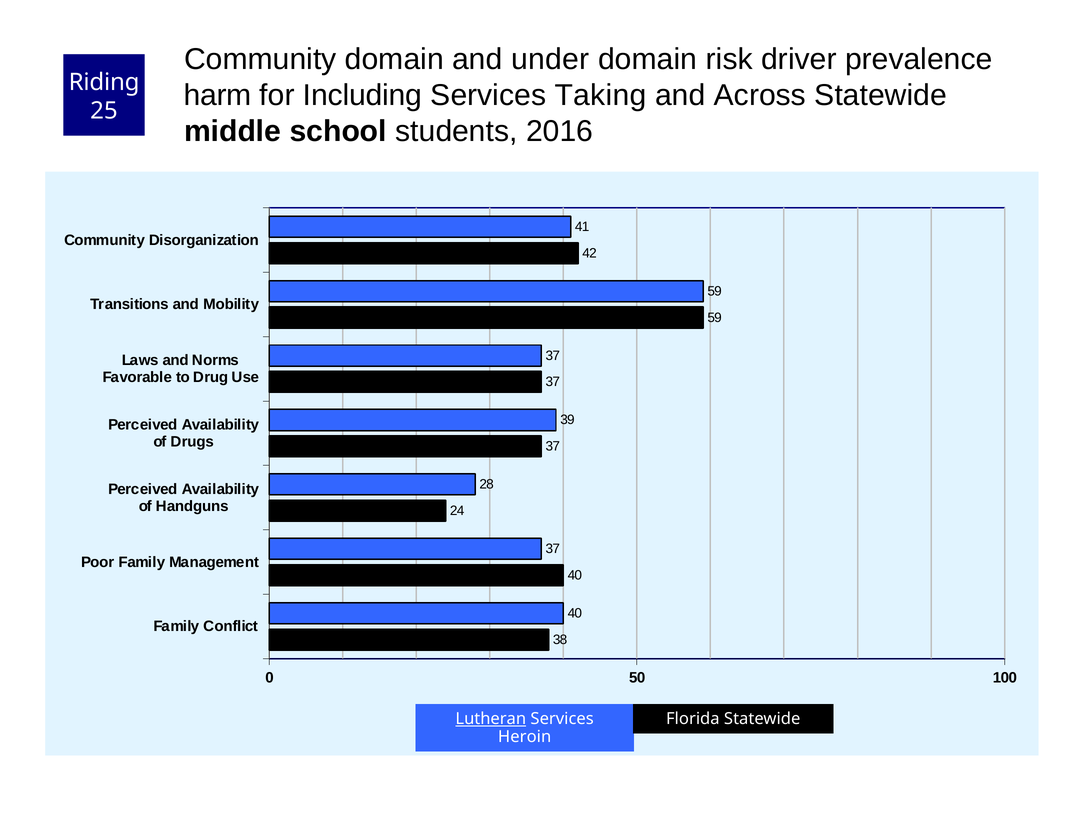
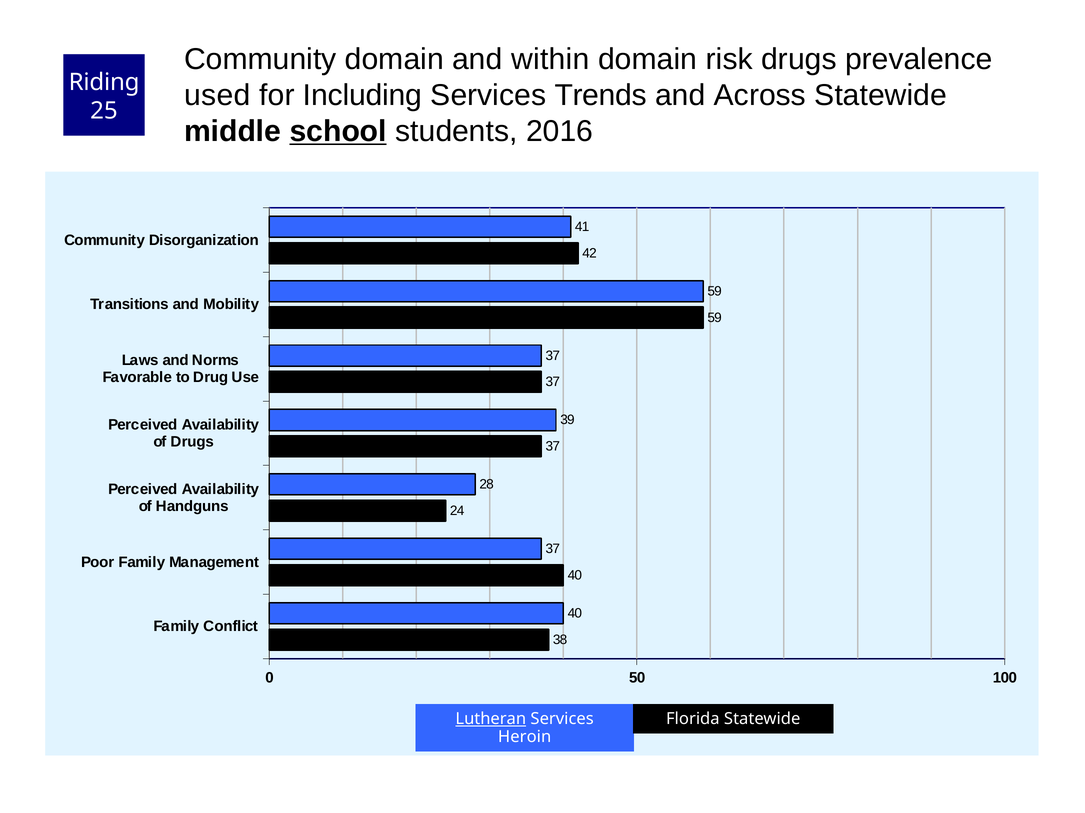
under: under -> within (550, 59)
risk driver: driver -> drugs (799, 59)
harm: harm -> used (217, 95)
Taking: Taking -> Trends (601, 95)
school underline: none -> present (338, 131)
